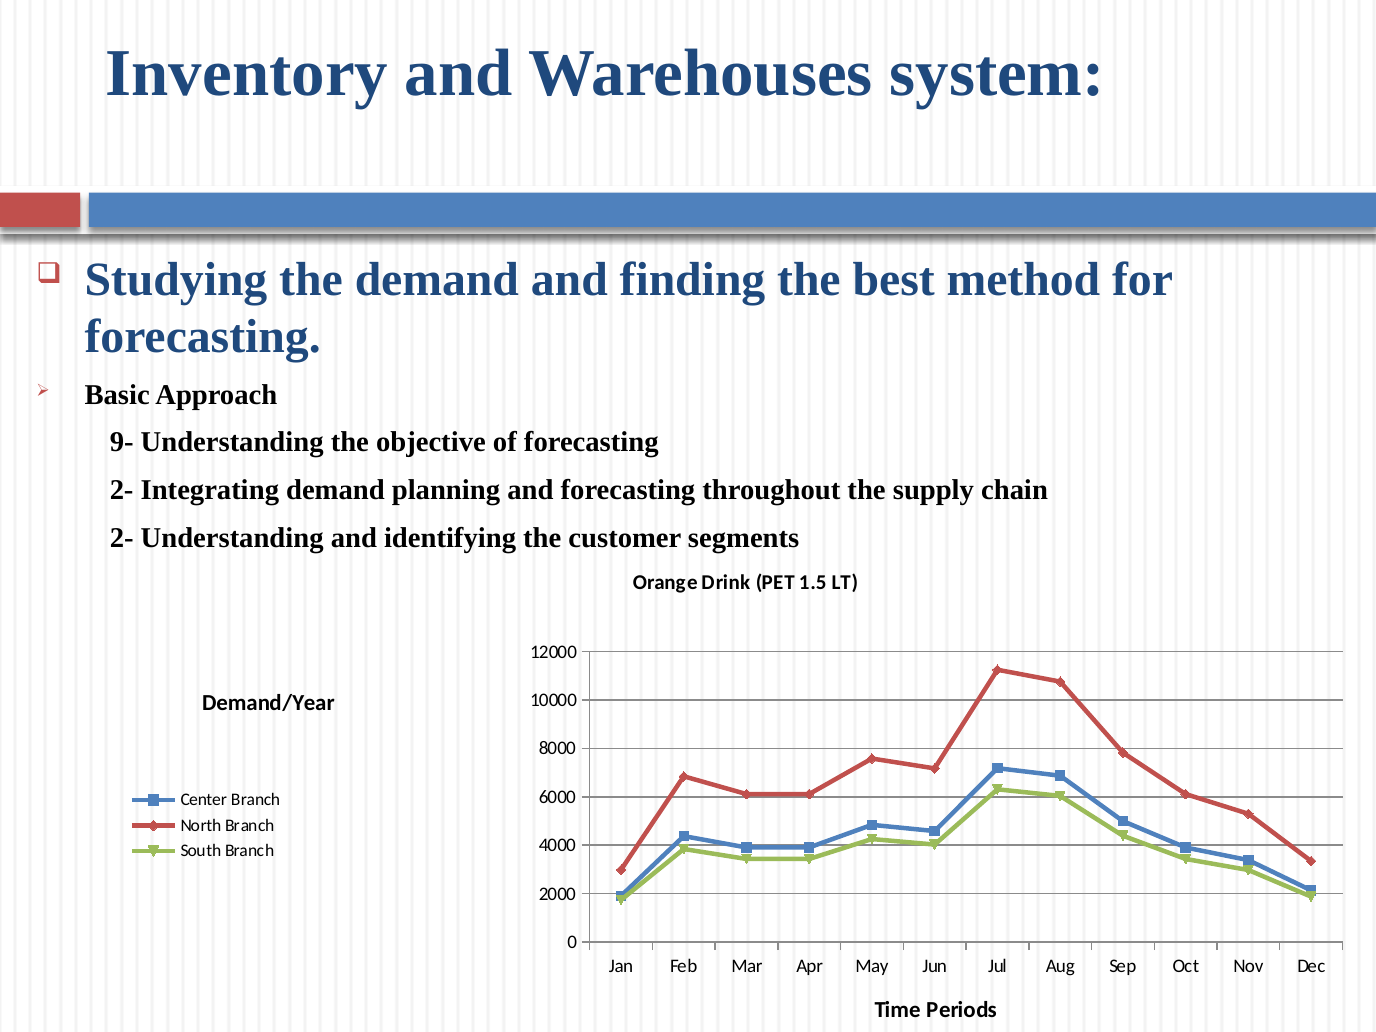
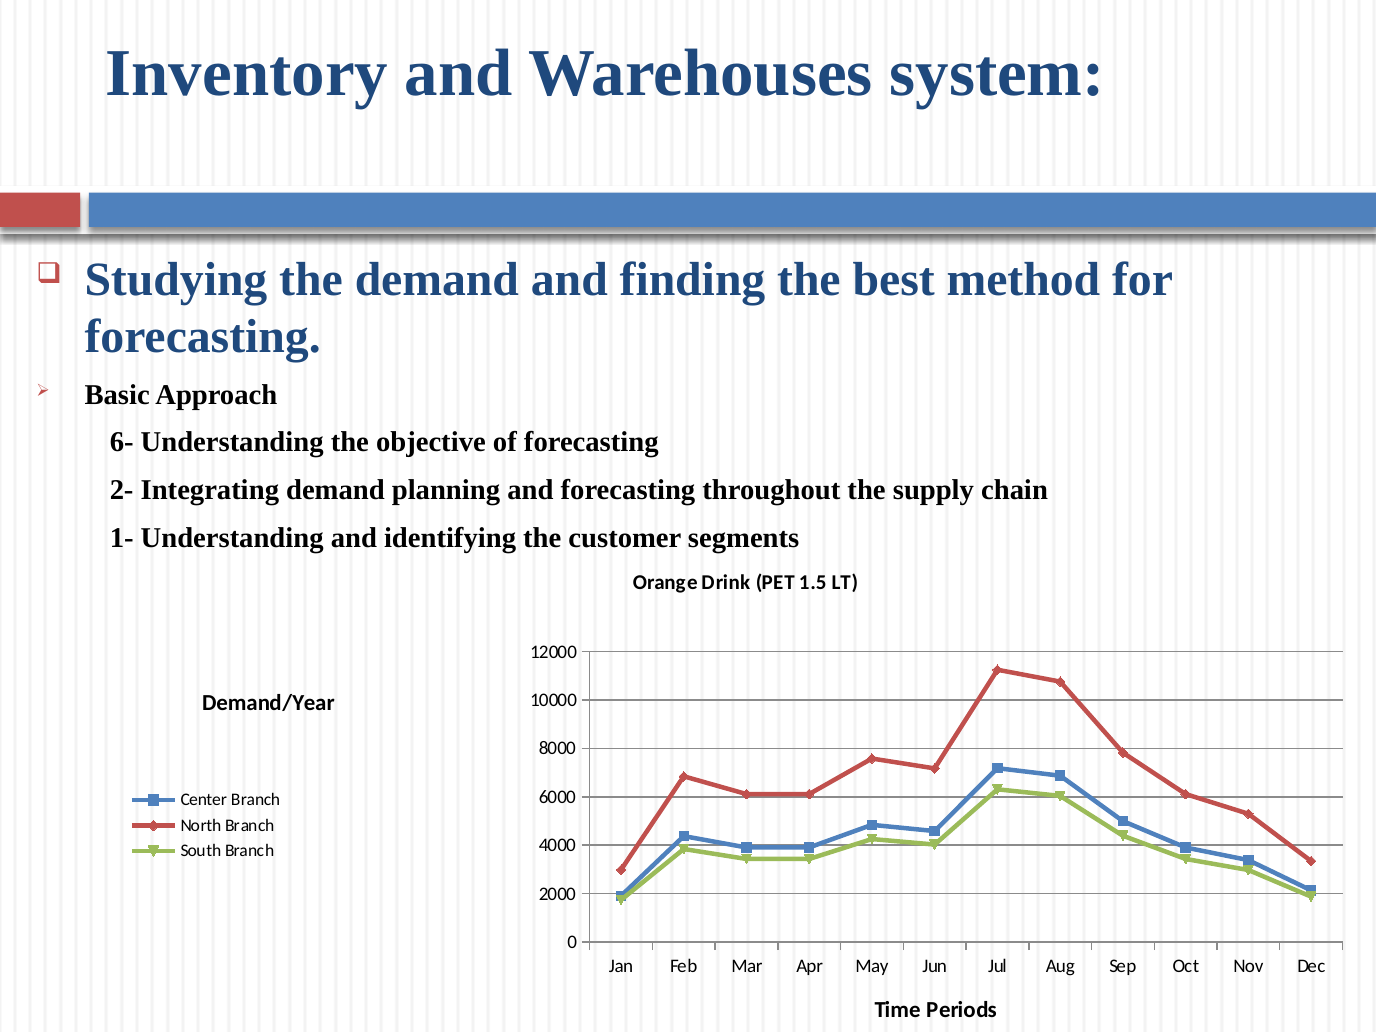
9-: 9- -> 6- (122, 442)
2-: 2- -> 1- (122, 538)
